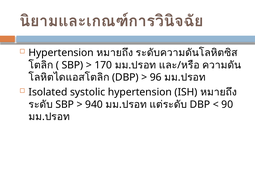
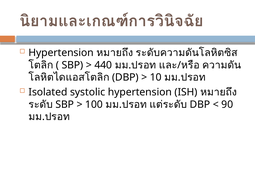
170: 170 -> 440 (103, 65)
96: 96 -> 10 (156, 77)
940: 940 -> 100 (94, 105)
